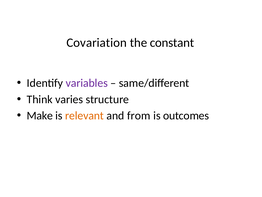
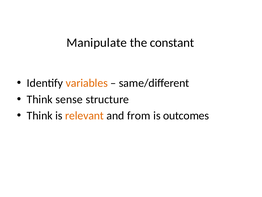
Covariation: Covariation -> Manipulate (97, 43)
variables colour: purple -> orange (87, 83)
varies: varies -> sense (69, 99)
Make: Make -> Think (40, 115)
